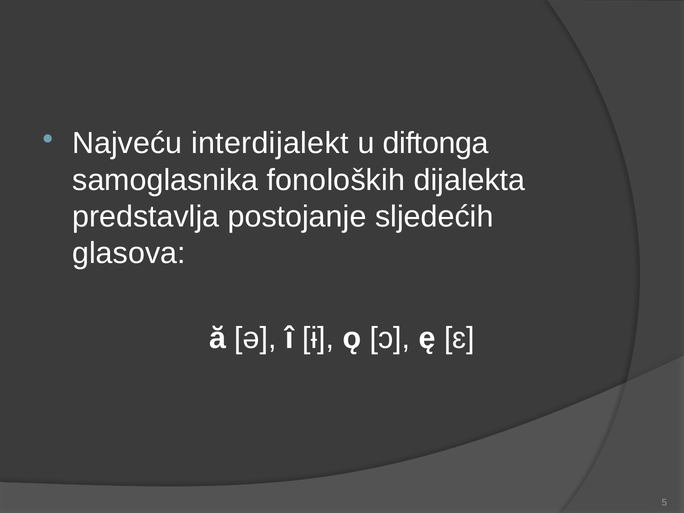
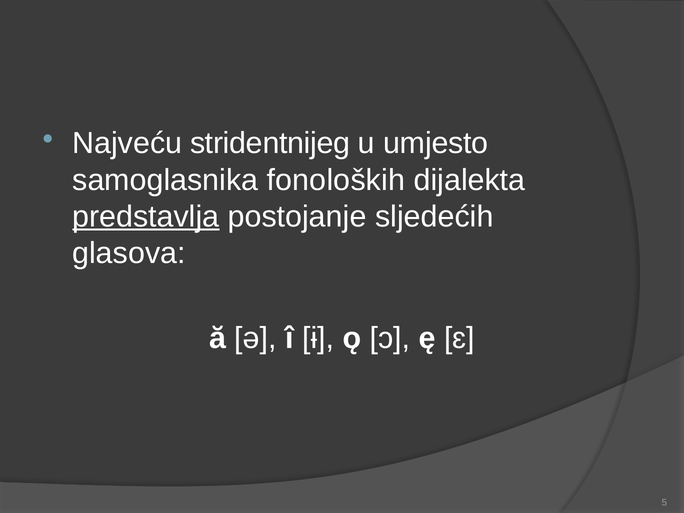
interdijalekt: interdijalekt -> stridentnijeg (270, 143)
diftonga: diftonga -> umjesto (436, 143)
predstavlja underline: none -> present (146, 216)
